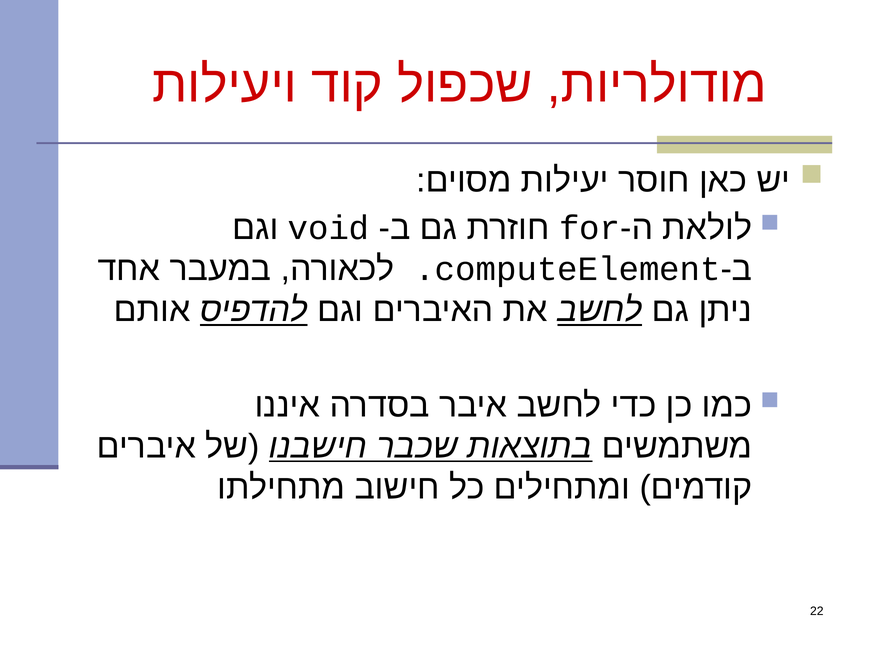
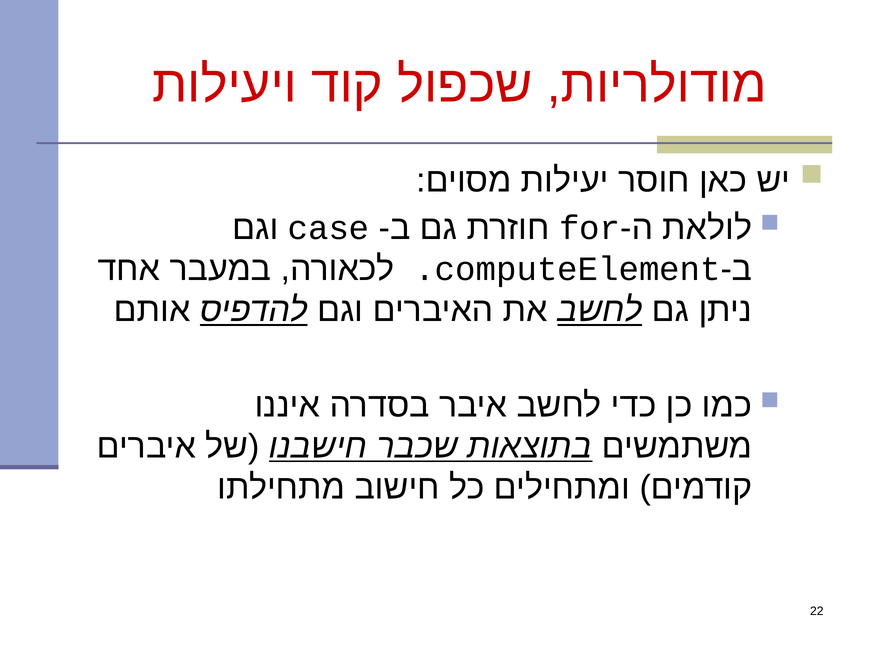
void: void -> case (329, 228)
